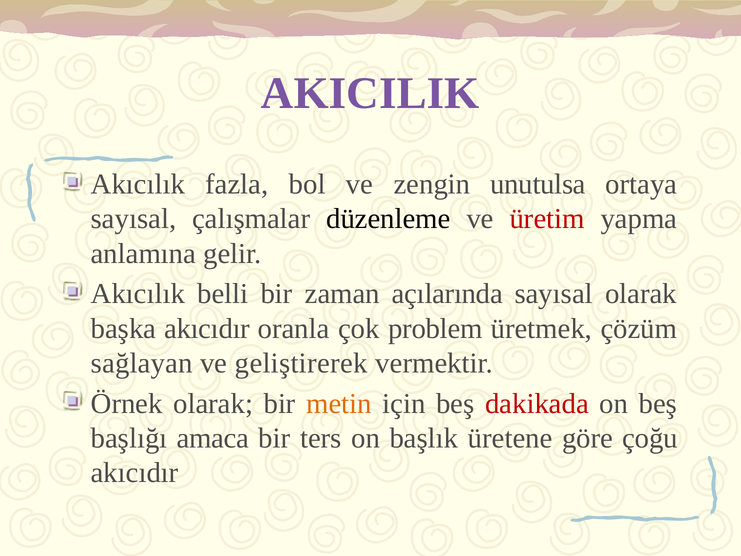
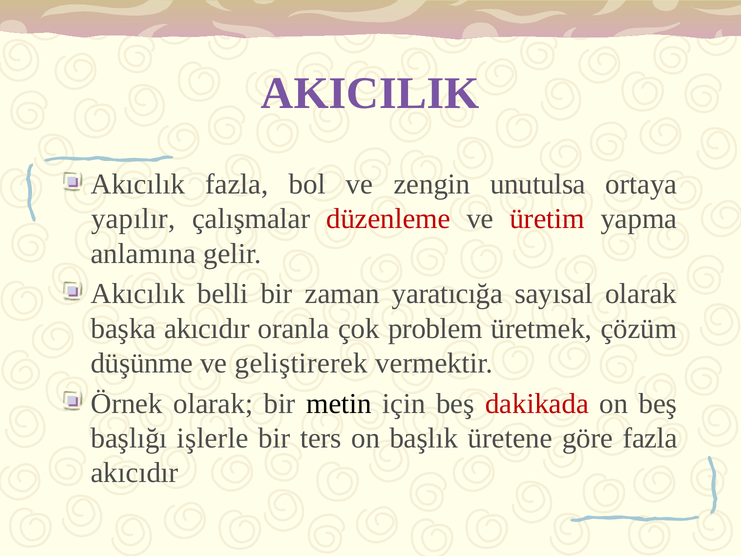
sayısal: sayısal -> yapılır (133, 219)
düzenleme colour: black -> red (388, 219)
açılarında: açılarında -> yaratıcığa (447, 294)
sağlayan: sağlayan -> düşünme (142, 363)
metin colour: orange -> black (339, 403)
amaca: amaca -> işlerle (213, 438)
göre çoğu: çoğu -> fazla (650, 438)
